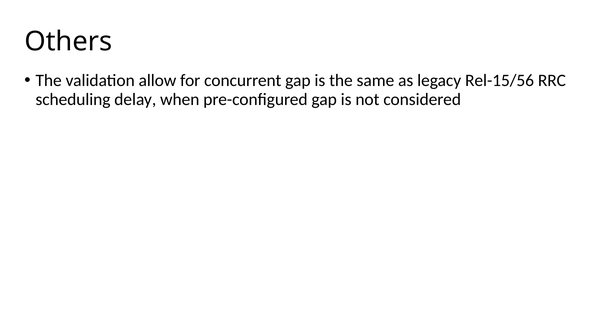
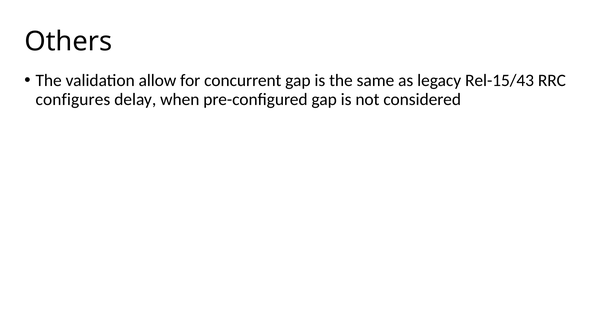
Rel-15/56: Rel-15/56 -> Rel-15/43 (500, 81)
scheduling: scheduling -> configures (73, 99)
